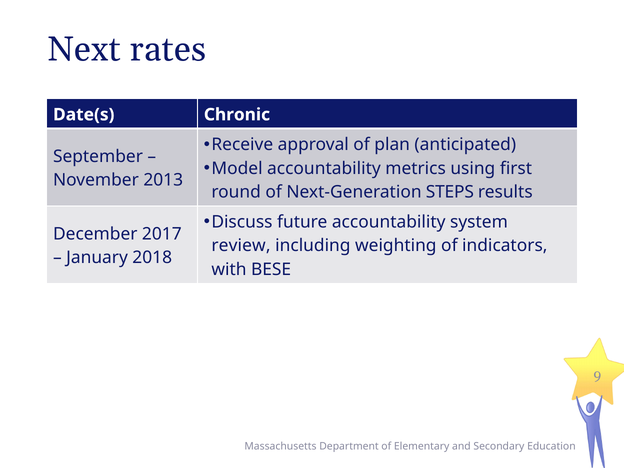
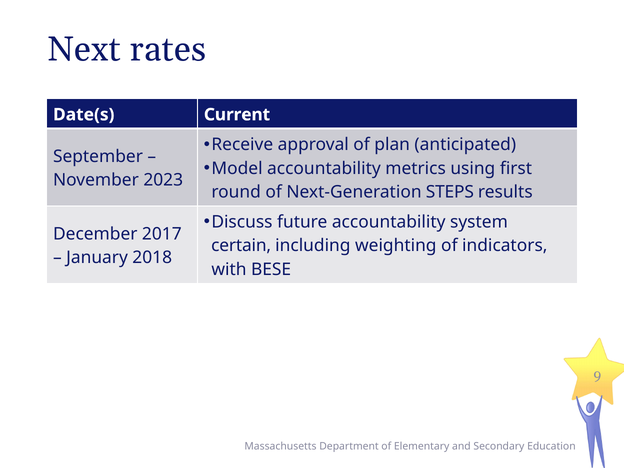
Chronic: Chronic -> Current (237, 115)
2013: 2013 -> 2023 (163, 180)
review: review -> certain (241, 246)
